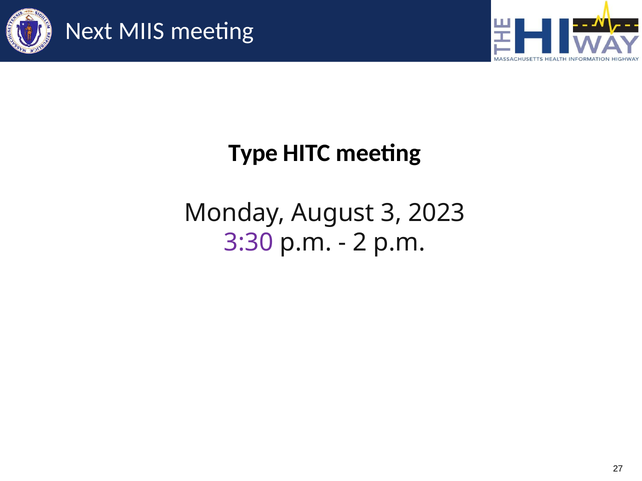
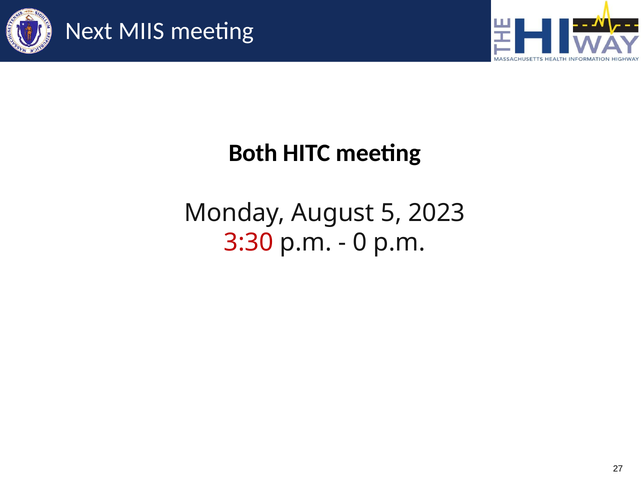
Type: Type -> Both (253, 153)
3: 3 -> 5 (391, 213)
3:30 colour: purple -> red (249, 243)
2: 2 -> 0 (360, 243)
